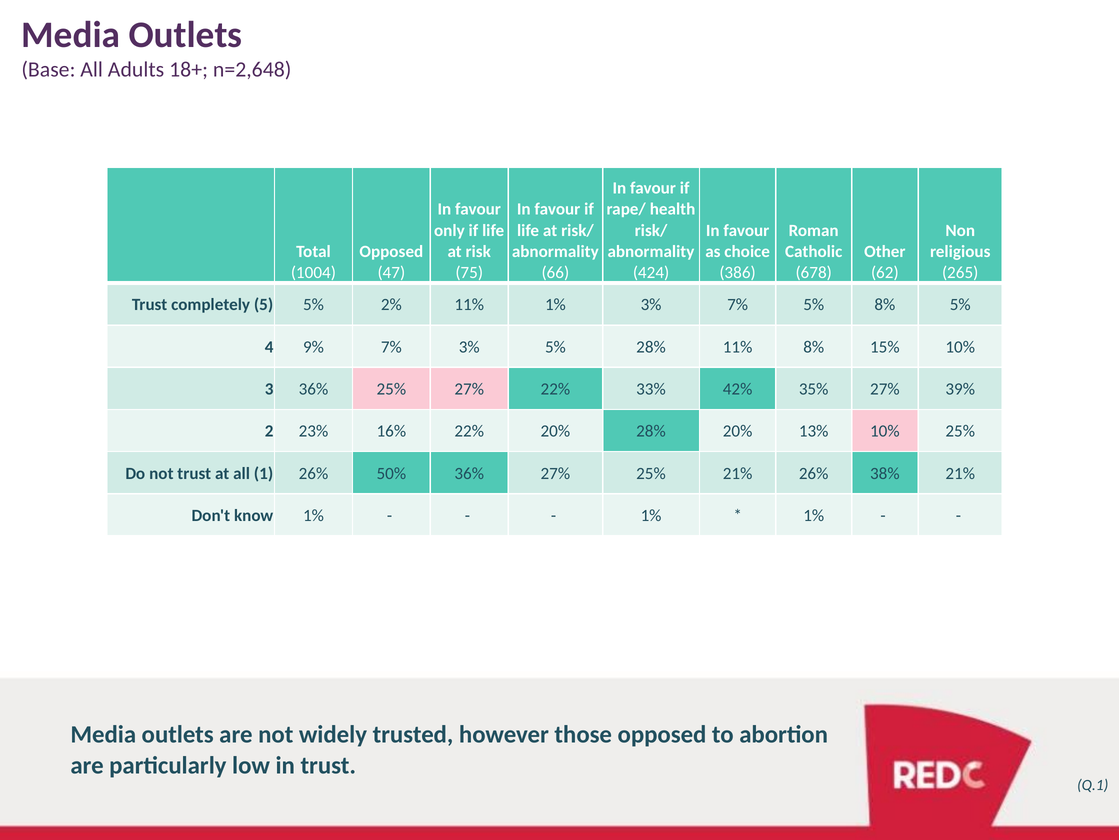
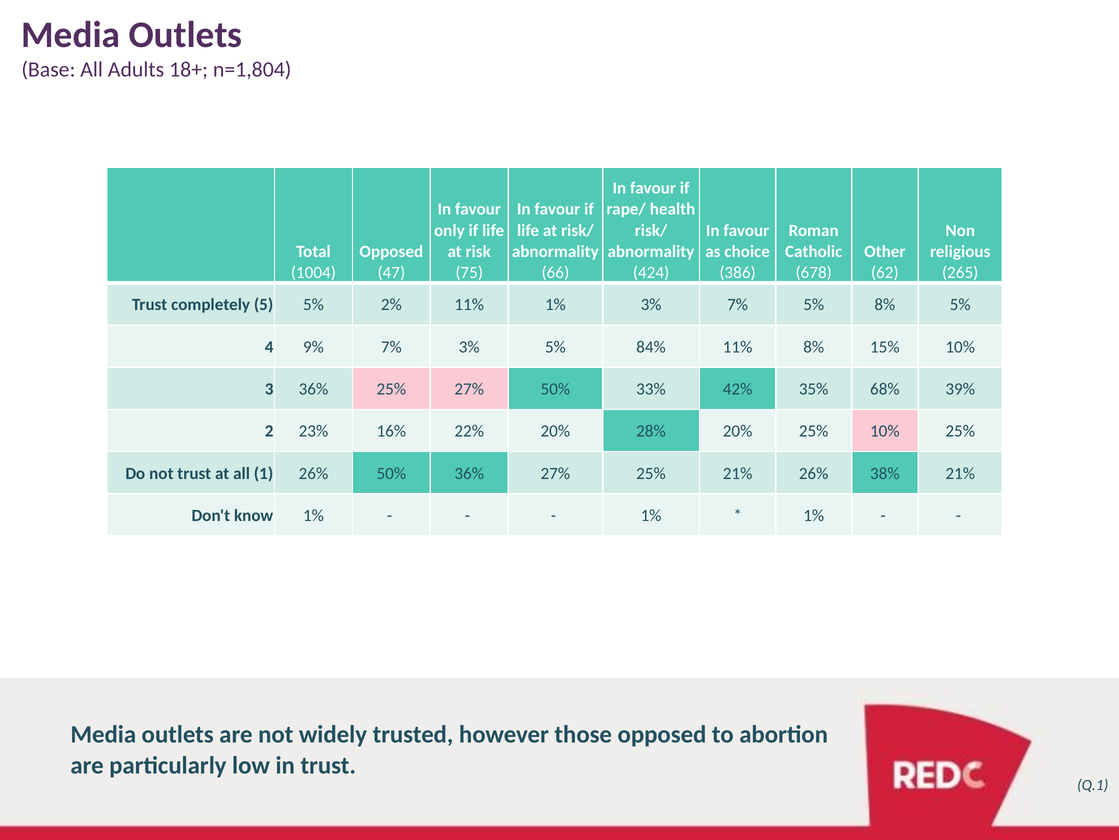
n=2,648: n=2,648 -> n=1,804 (252, 69)
5% 28%: 28% -> 84% (651, 347)
27% 22%: 22% -> 50% (555, 389)
35% 27%: 27% -> 68% (885, 389)
20% 13%: 13% -> 25% (814, 431)
